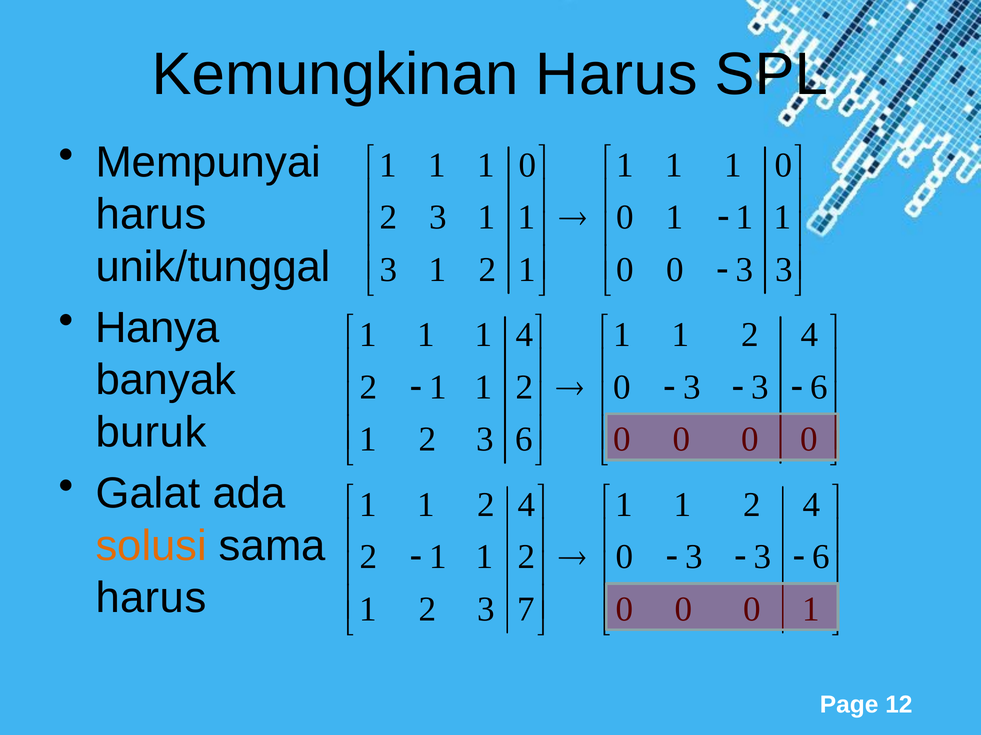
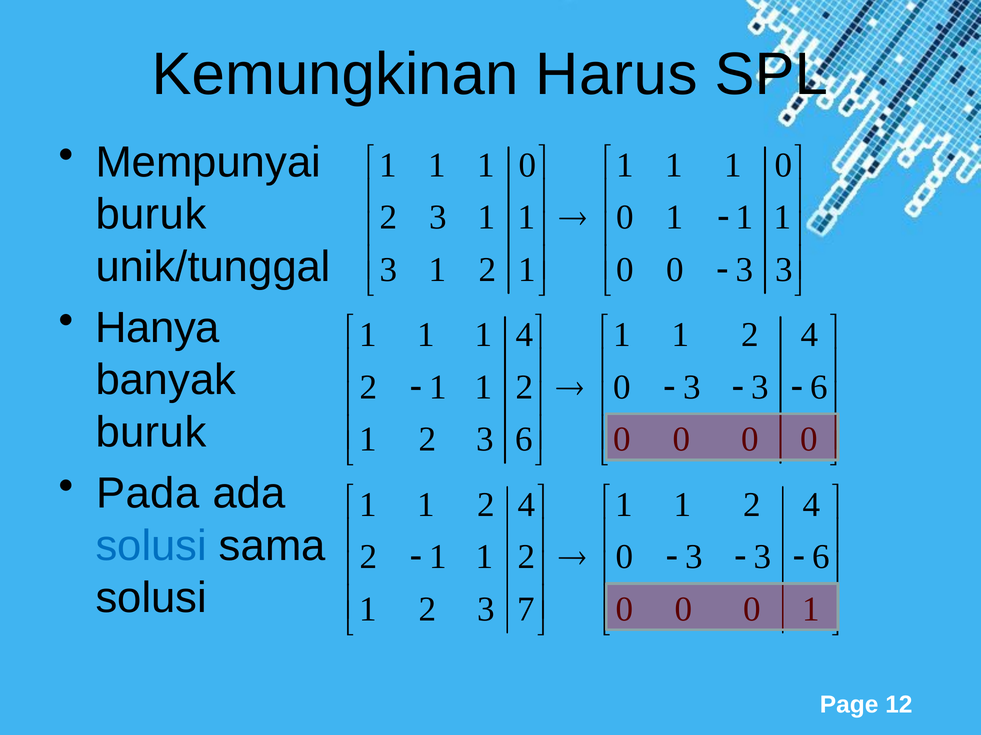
harus: harus -> buruk (151, 215)
Galat: Galat -> Pada (148, 494)
solusi colour: orange -> blue (151, 546)
harus: harus -> solusi (151, 599)
